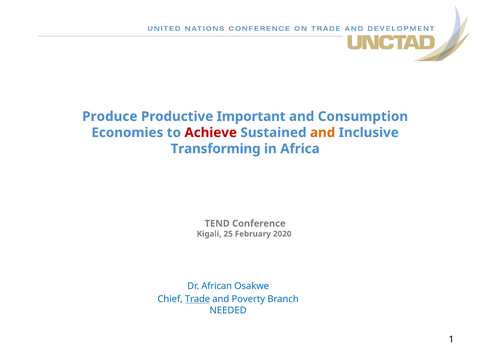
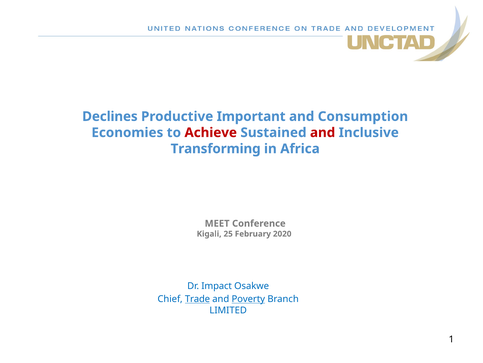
Produce: Produce -> Declines (110, 116)
and colour: orange -> red (323, 132)
TEND: TEND -> MEET (217, 223)
African: African -> Impact (217, 285)
Poverty underline: none -> present (248, 298)
NEEDED: NEEDED -> LIMITED (228, 310)
